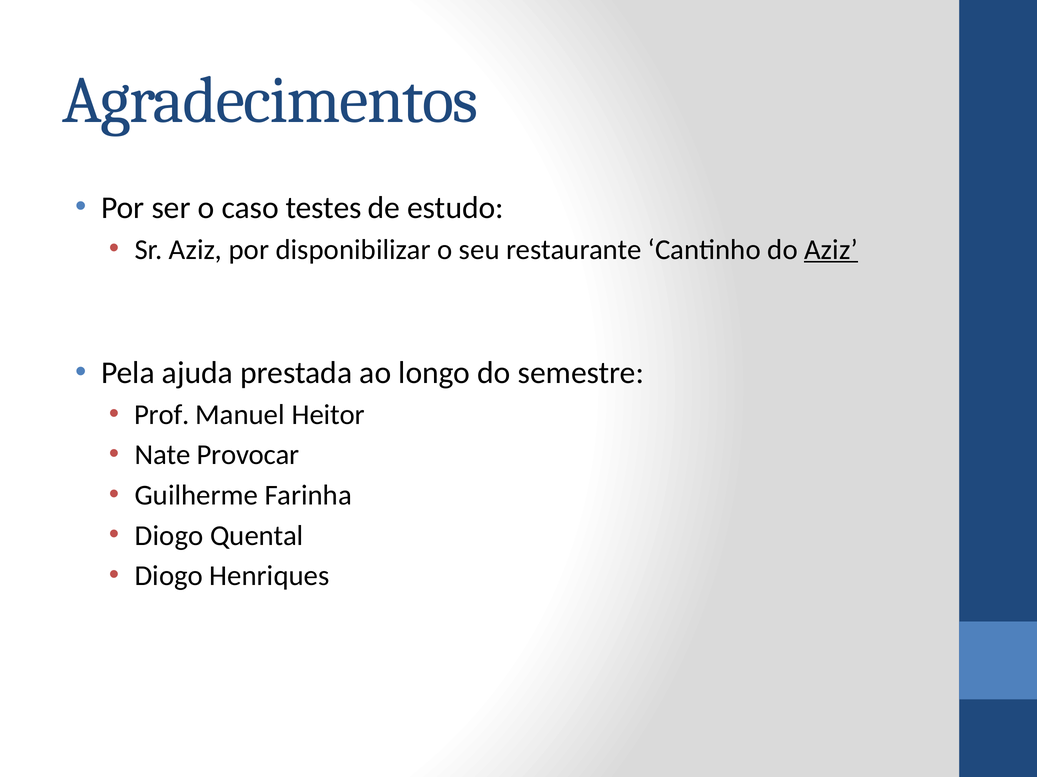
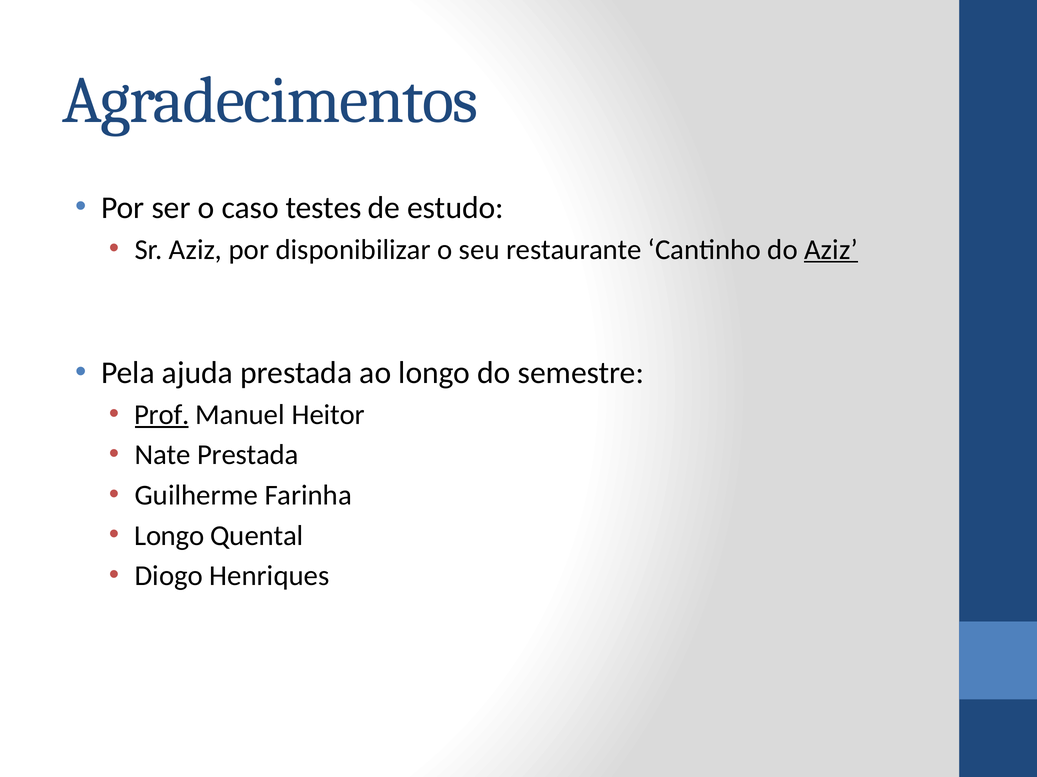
Prof underline: none -> present (162, 415)
Nate Provocar: Provocar -> Prestada (248, 455)
Diogo: Diogo -> Longo (169, 536)
